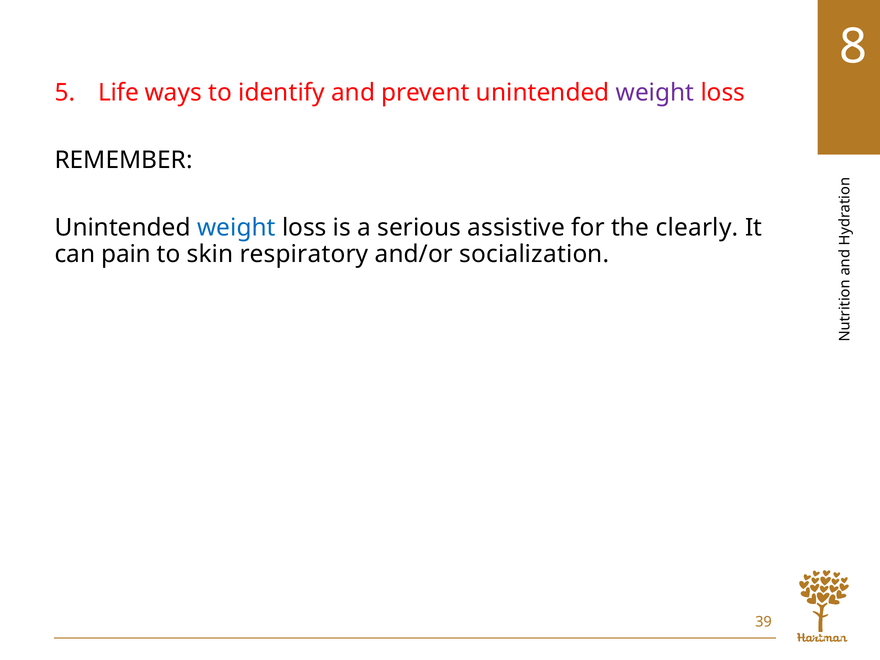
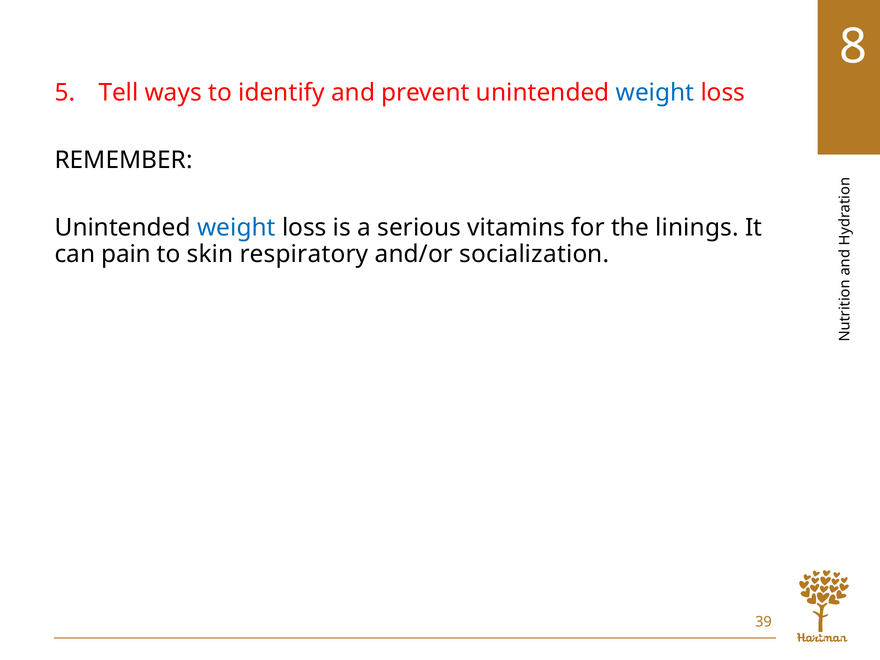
Life: Life -> Tell (119, 93)
weight colour: purple -> blue (655, 93)
assistive: assistive -> vitamins (516, 228)
clearly: clearly -> linings (697, 228)
